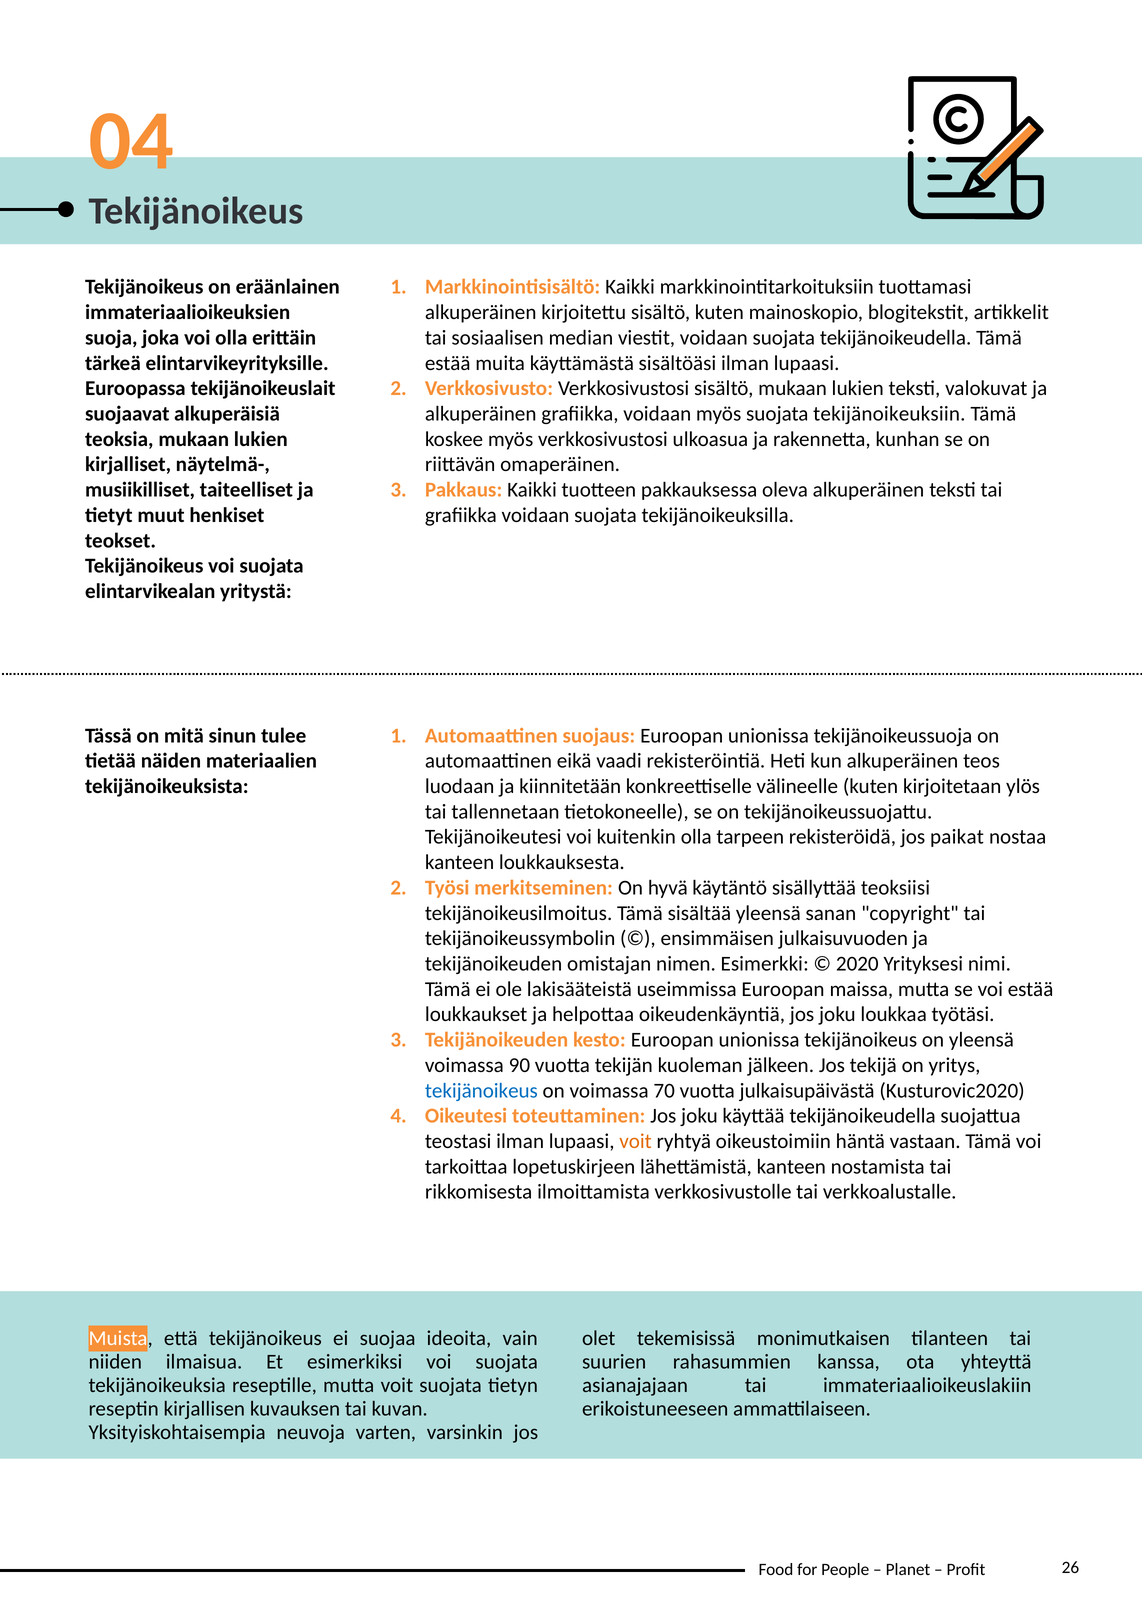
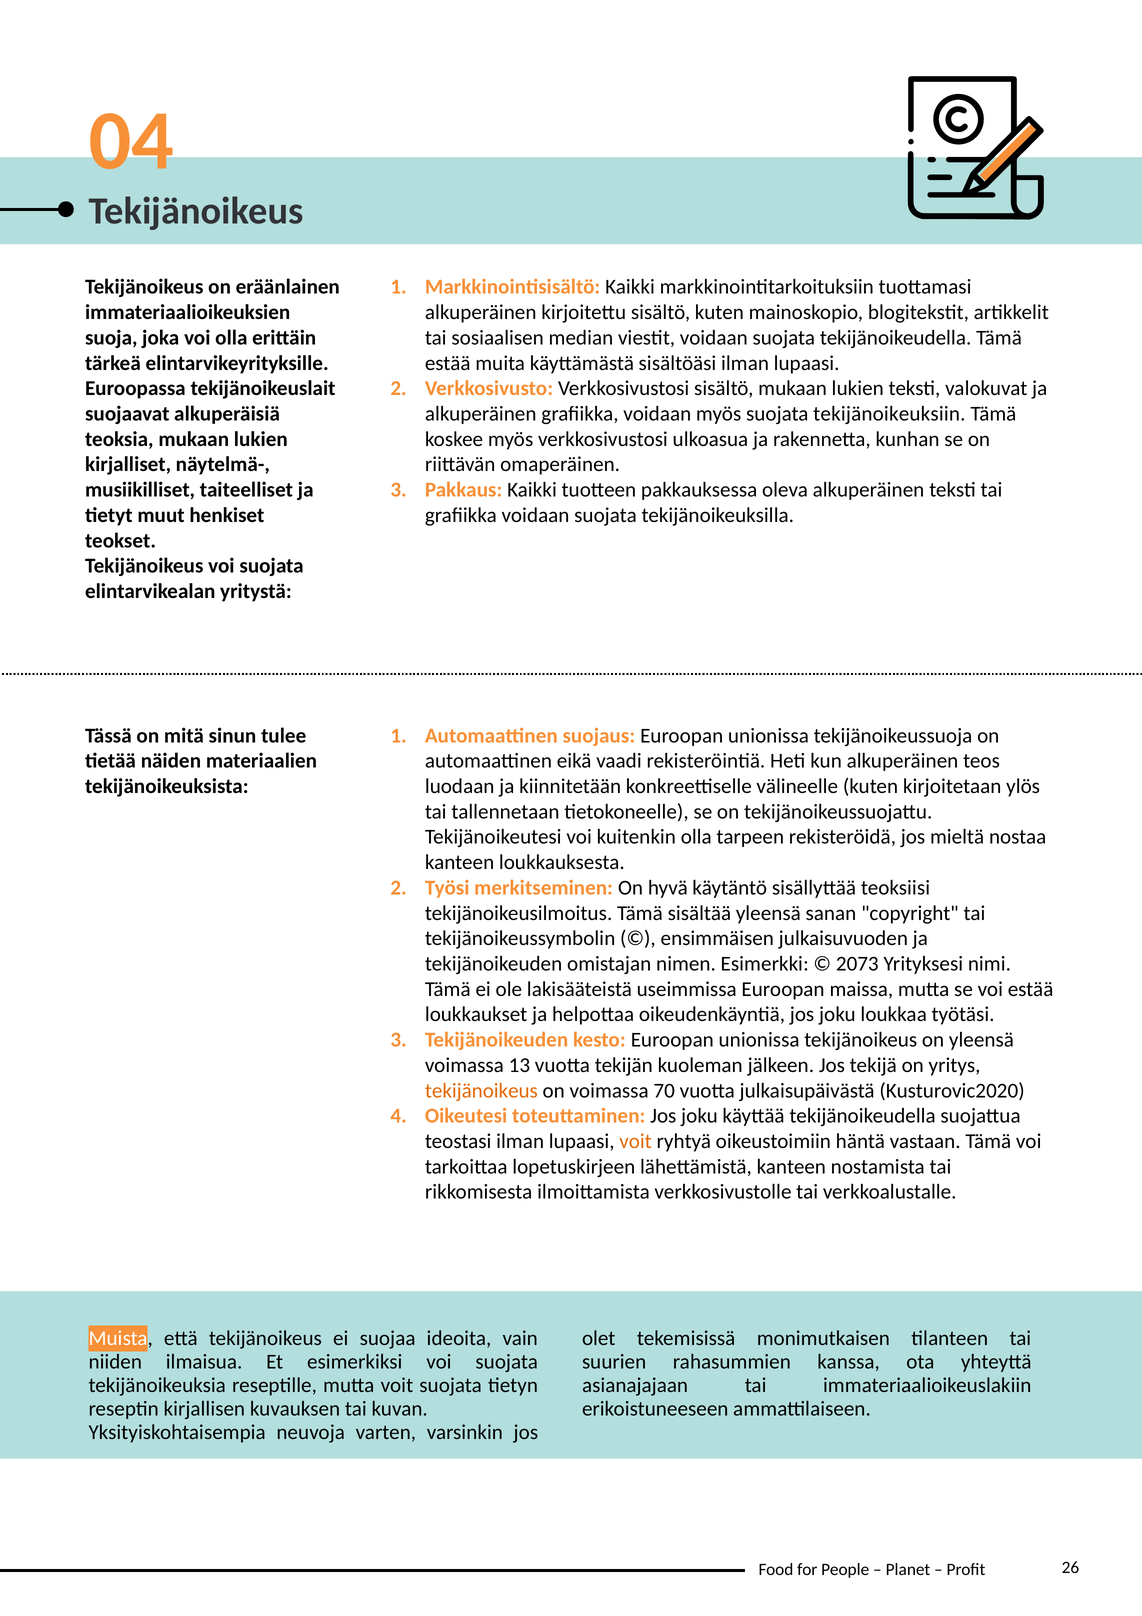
paikat: paikat -> mieltä (957, 837)
2020: 2020 -> 2073 (857, 963)
90: 90 -> 13 (519, 1065)
tekijänoikeus colour: blue -> orange (481, 1090)
